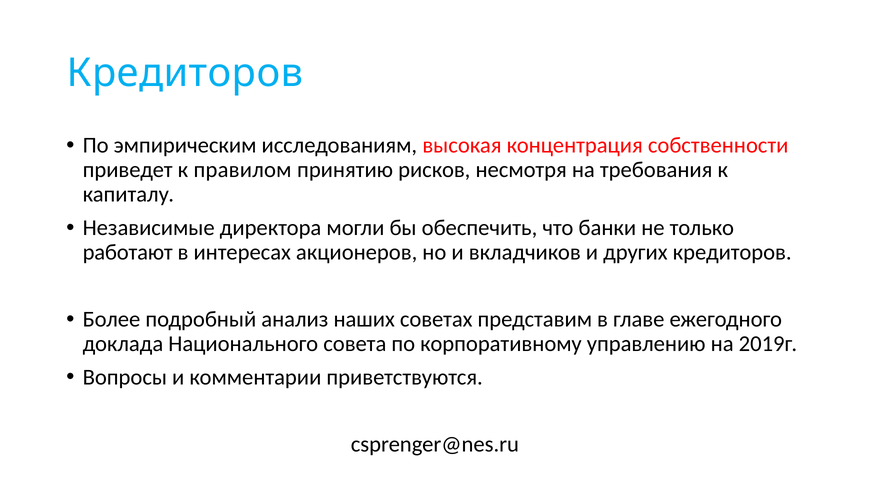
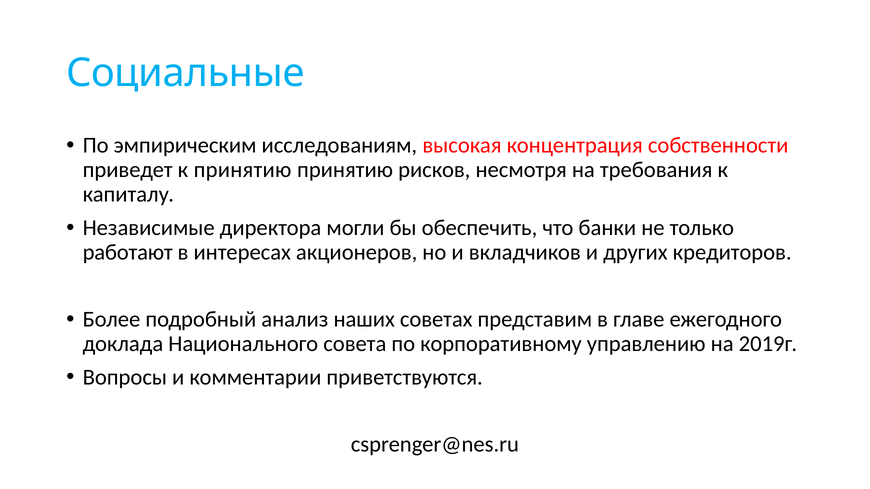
Кредиторов: Кредиторов -> Социальные (185, 73)
к правилом: правилом -> принятию (243, 170)
